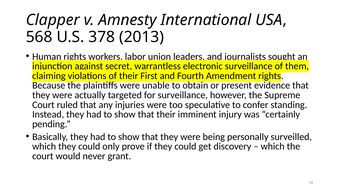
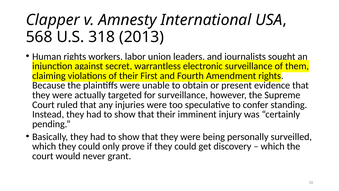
378: 378 -> 318 (102, 37)
